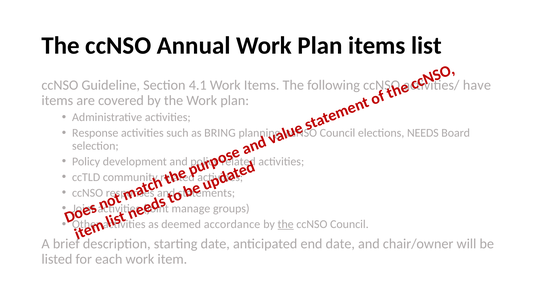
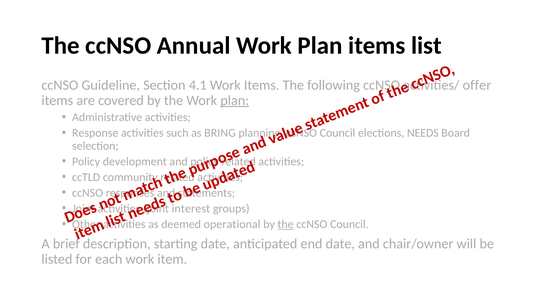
have: have -> offer (477, 85)
plan underline: none -> present (235, 100)
manage: manage -> interest (191, 208)
accordance: accordance -> operational (232, 224)
